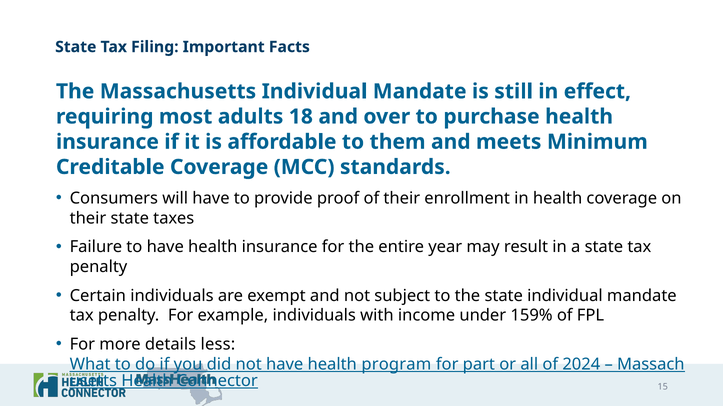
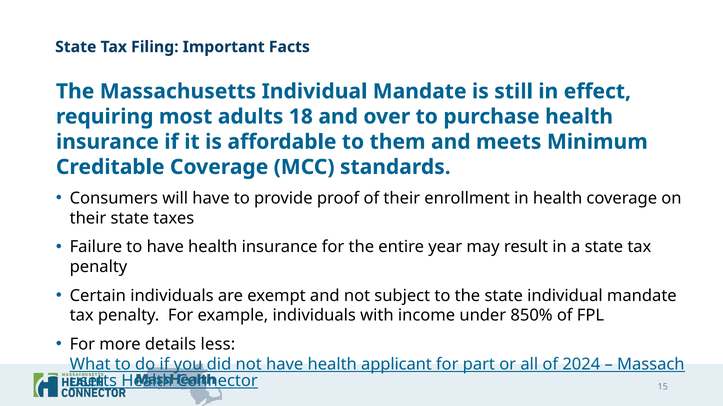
159%: 159% -> 850% (532, 316)
program: program -> applicant (396, 365)
